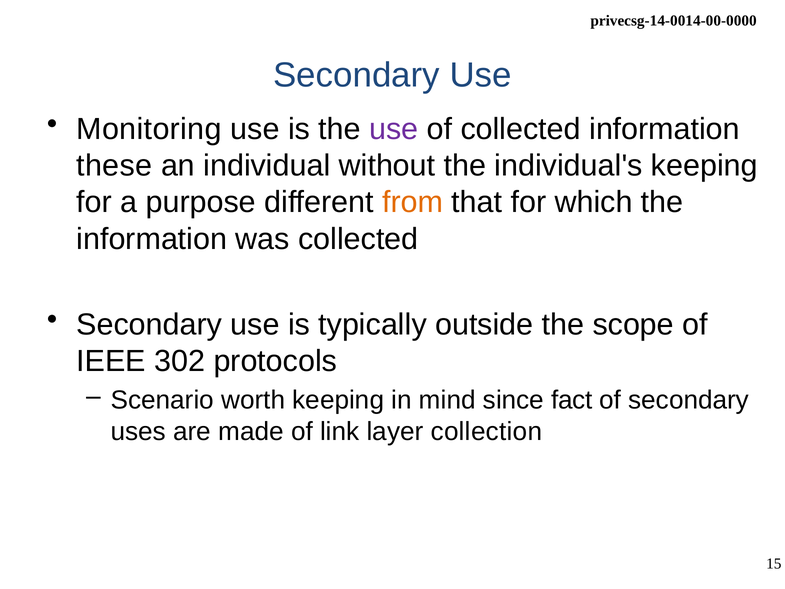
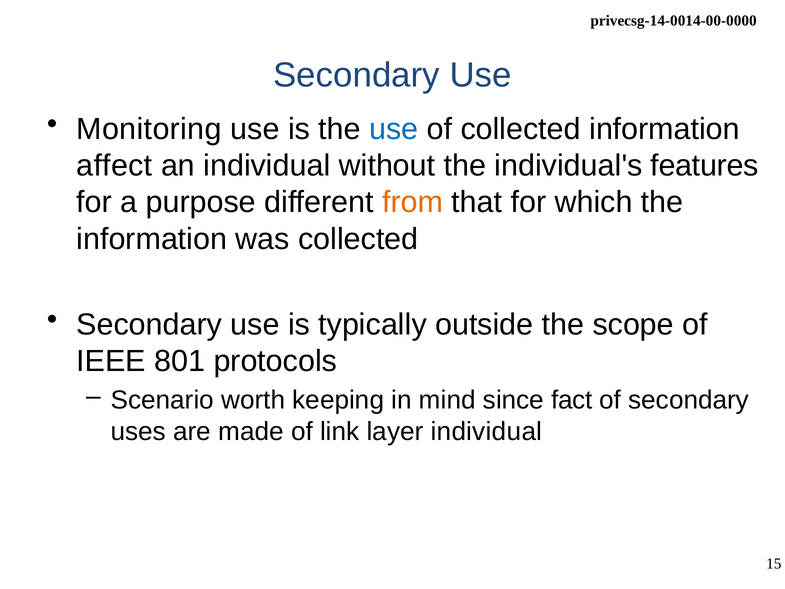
use colour: purple -> blue (394, 129)
these: these -> affect (114, 166)
individual's keeping: keeping -> features (704, 166)
302: 302 -> 801 (180, 361)
layer collection: collection -> individual (486, 432)
